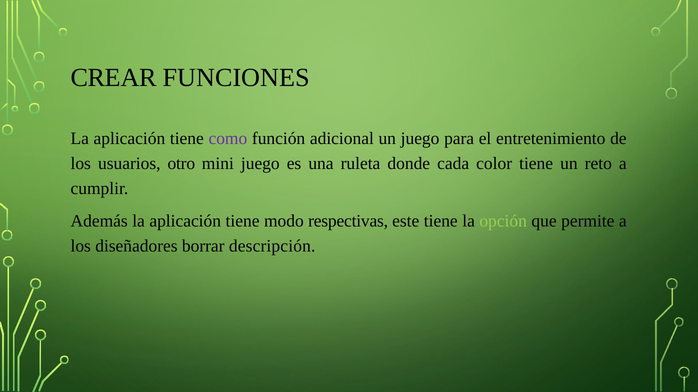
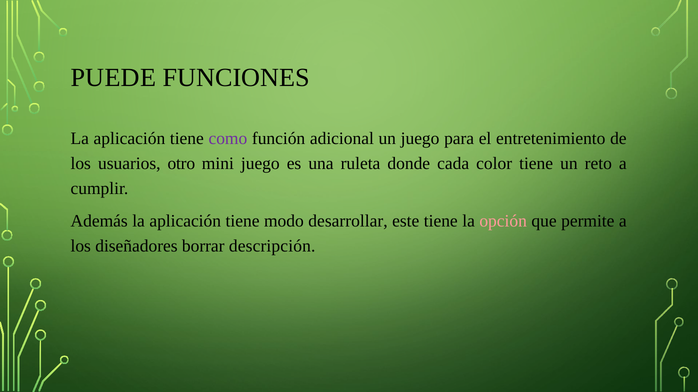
CREAR: CREAR -> PUEDE (113, 78)
respectivas: respectivas -> desarrollar (348, 221)
opción colour: light green -> pink (503, 221)
